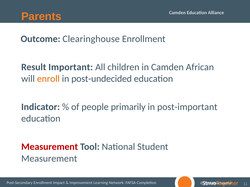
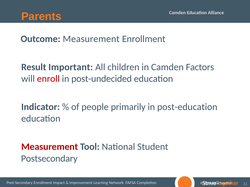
Outcome Clearinghouse: Clearinghouse -> Measurement (91, 39)
African: African -> Factors (200, 67)
enroll colour: orange -> red (48, 79)
post-important: post-important -> post-education (187, 107)
Measurement: Measurement -> Postsecondary (49, 159)
